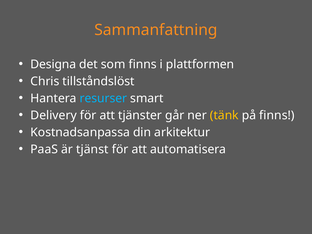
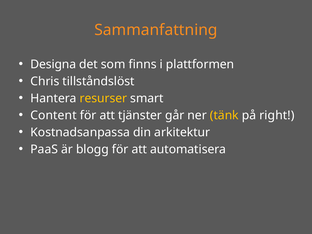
resurser colour: light blue -> yellow (103, 98)
Delivery: Delivery -> Content (54, 115)
på finns: finns -> right (277, 115)
tjänst: tjänst -> blogg (92, 149)
